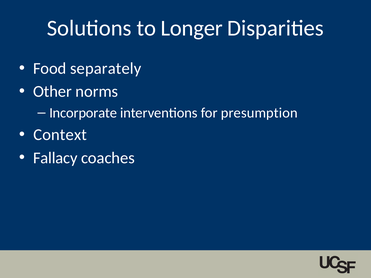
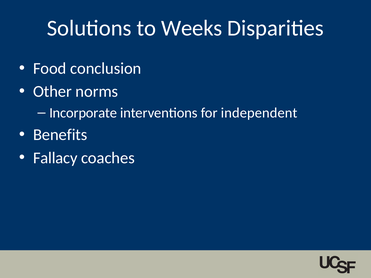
Longer: Longer -> Weeks (192, 28)
separately: separately -> conclusion (106, 69)
presumption: presumption -> independent (259, 113)
Context: Context -> Benefits (60, 135)
